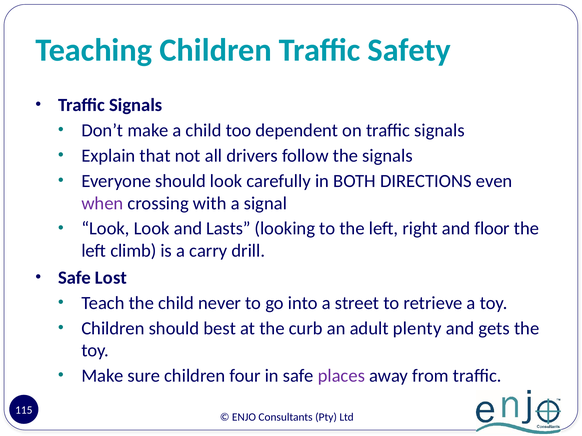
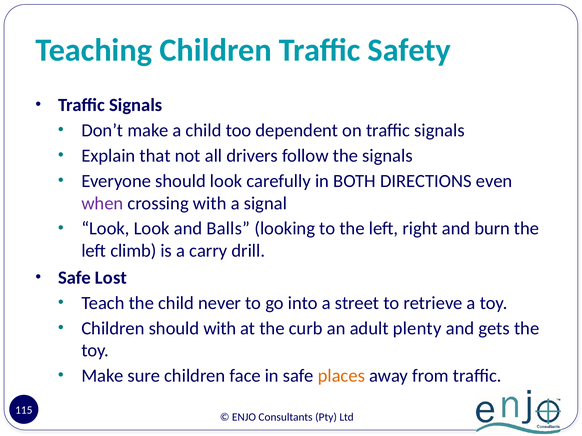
Lasts: Lasts -> Balls (228, 229)
floor: floor -> burn (492, 229)
should best: best -> with (220, 329)
four: four -> face (245, 376)
places colour: purple -> orange (341, 376)
